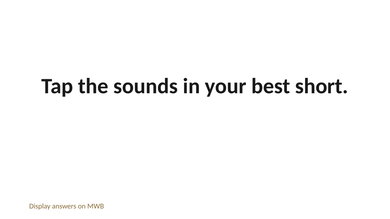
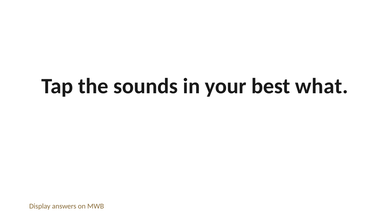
short: short -> what (322, 86)
